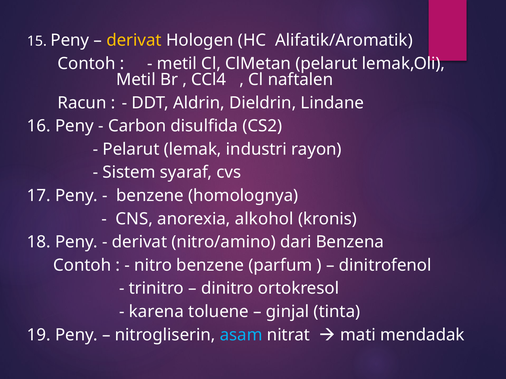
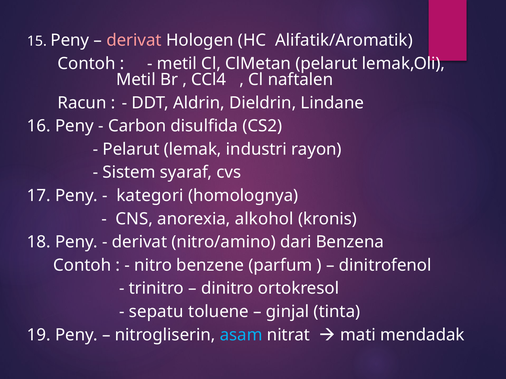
derivat colour: yellow -> pink (134, 40)
benzene: benzene -> kategori (150, 196)
karena: karena -> sepatu (156, 312)
